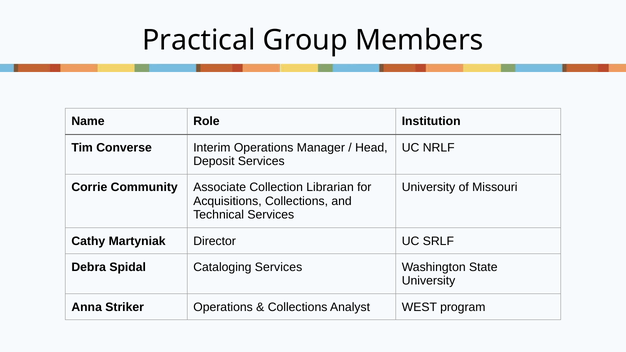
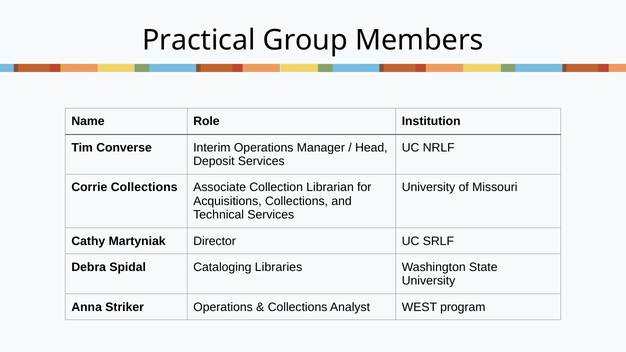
Corrie Community: Community -> Collections (144, 188)
Cataloging Services: Services -> Libraries (279, 267)
